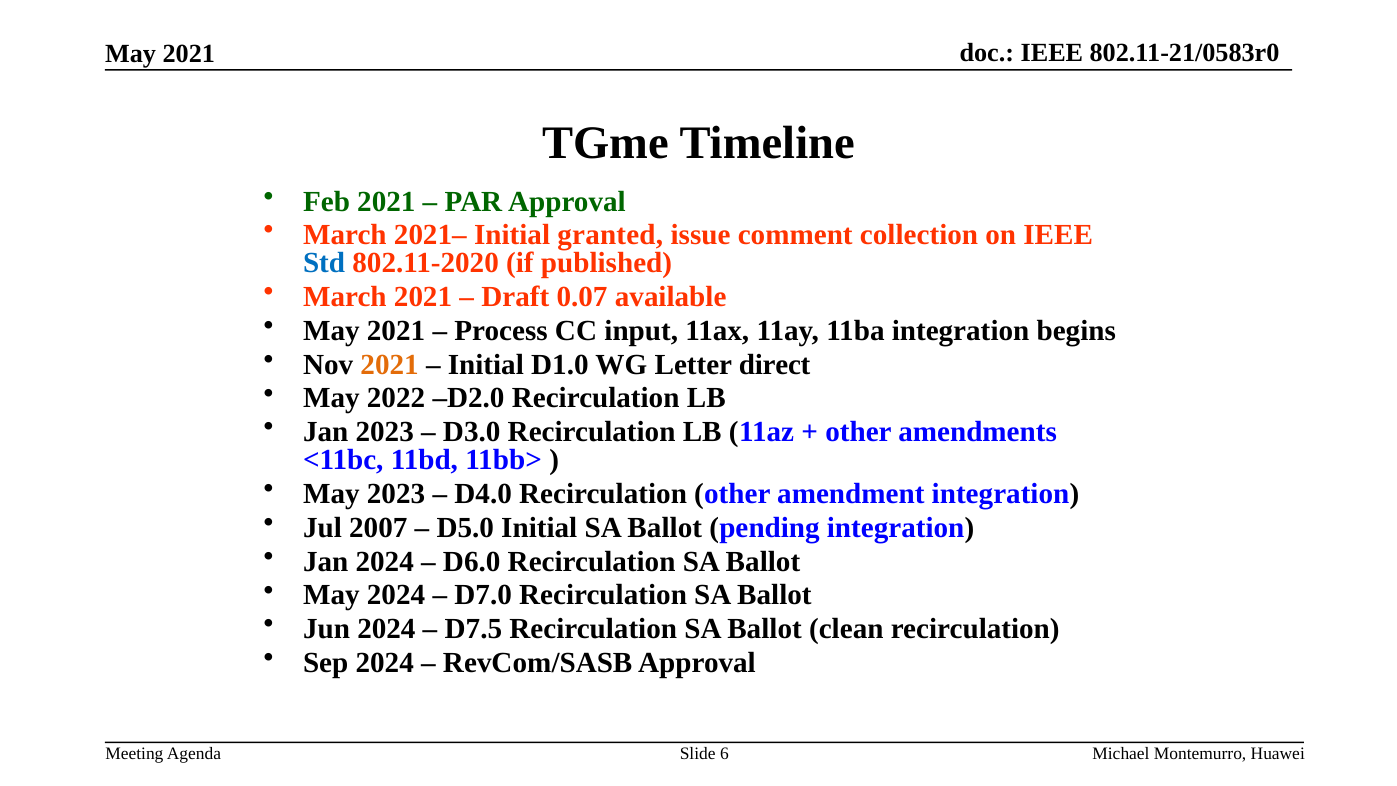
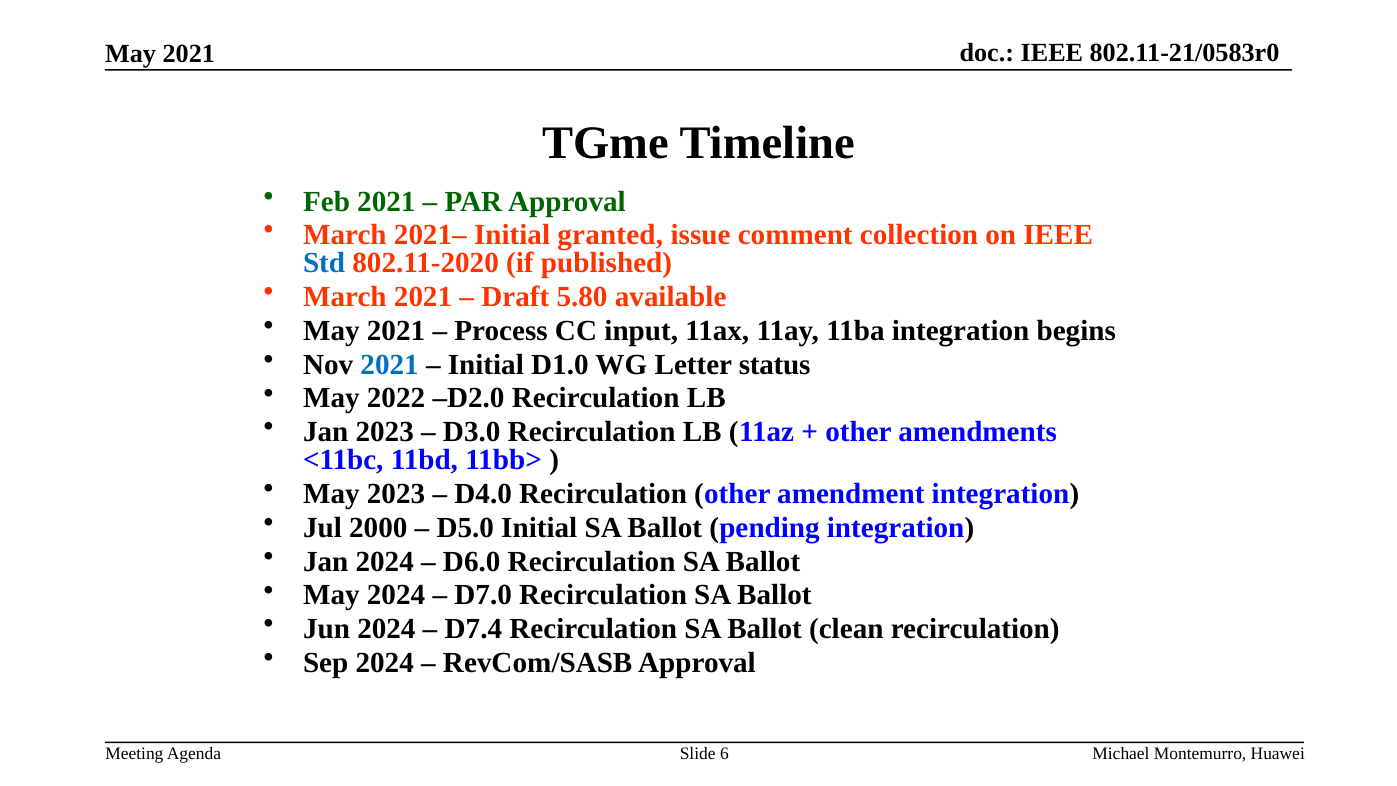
0.07: 0.07 -> 5.80 (582, 297)
2021 colour: orange -> blue (390, 364)
direct: direct -> status (775, 364)
2007: 2007 -> 2000 (378, 528)
D7.5: D7.5 -> D7.4 (473, 629)
